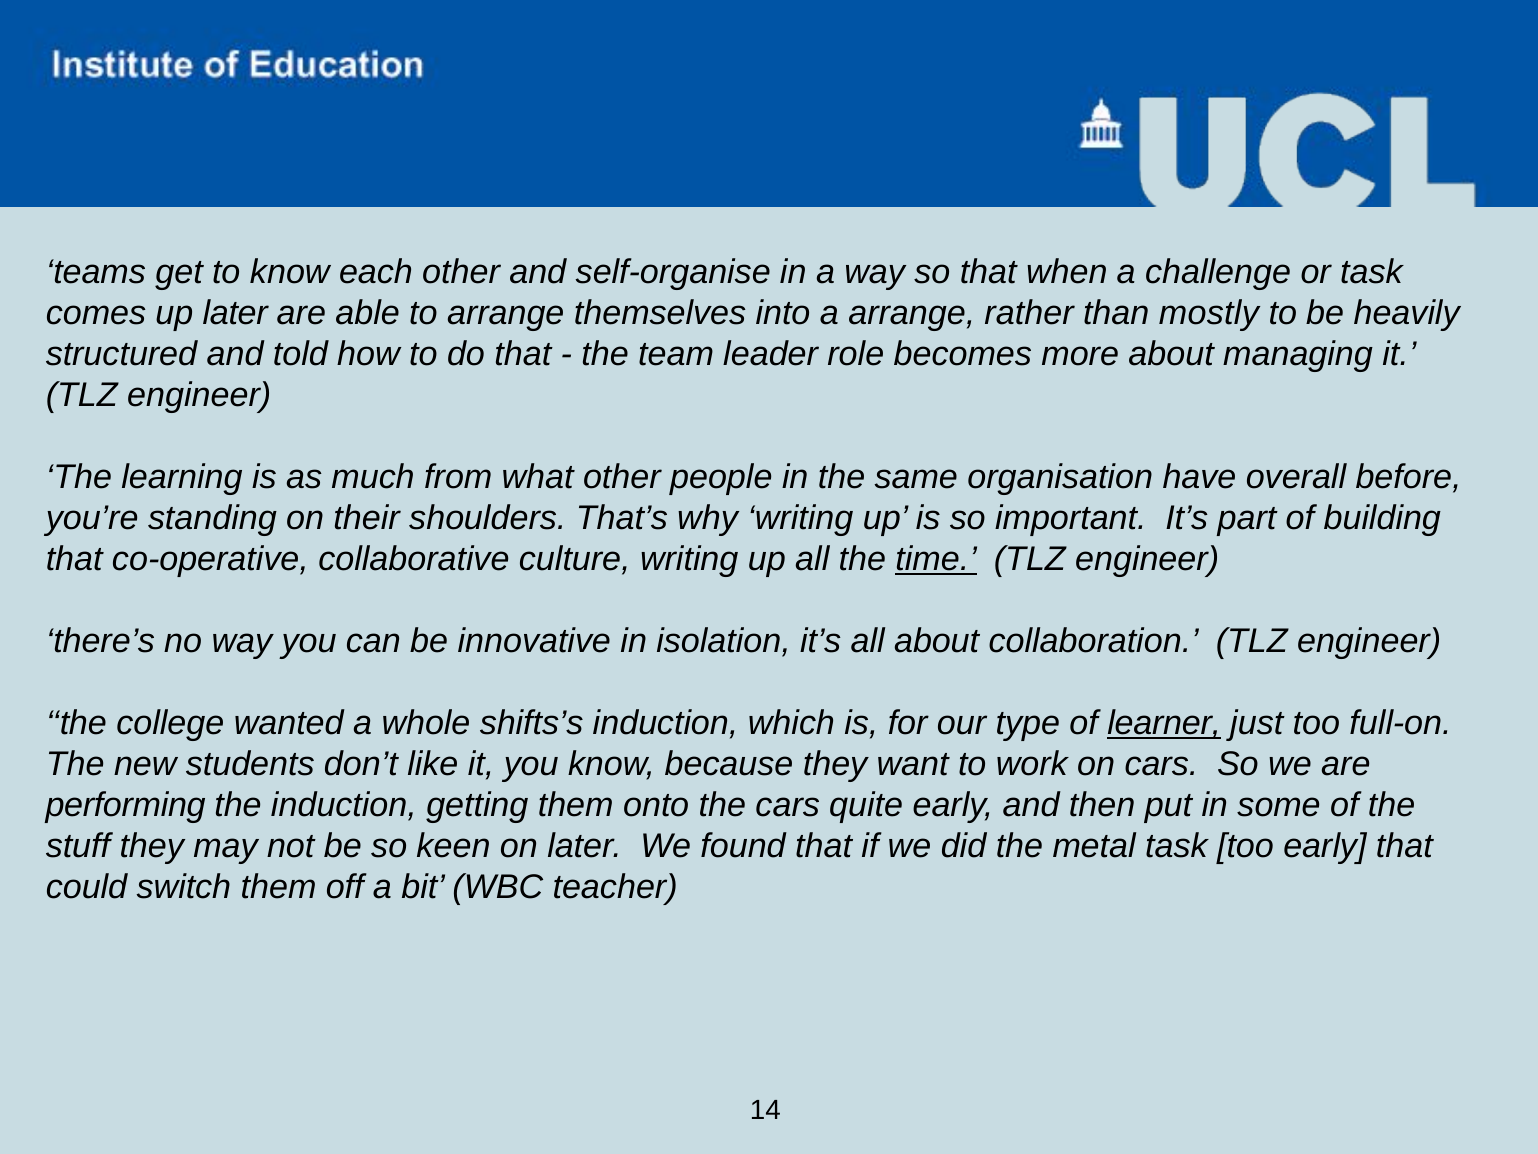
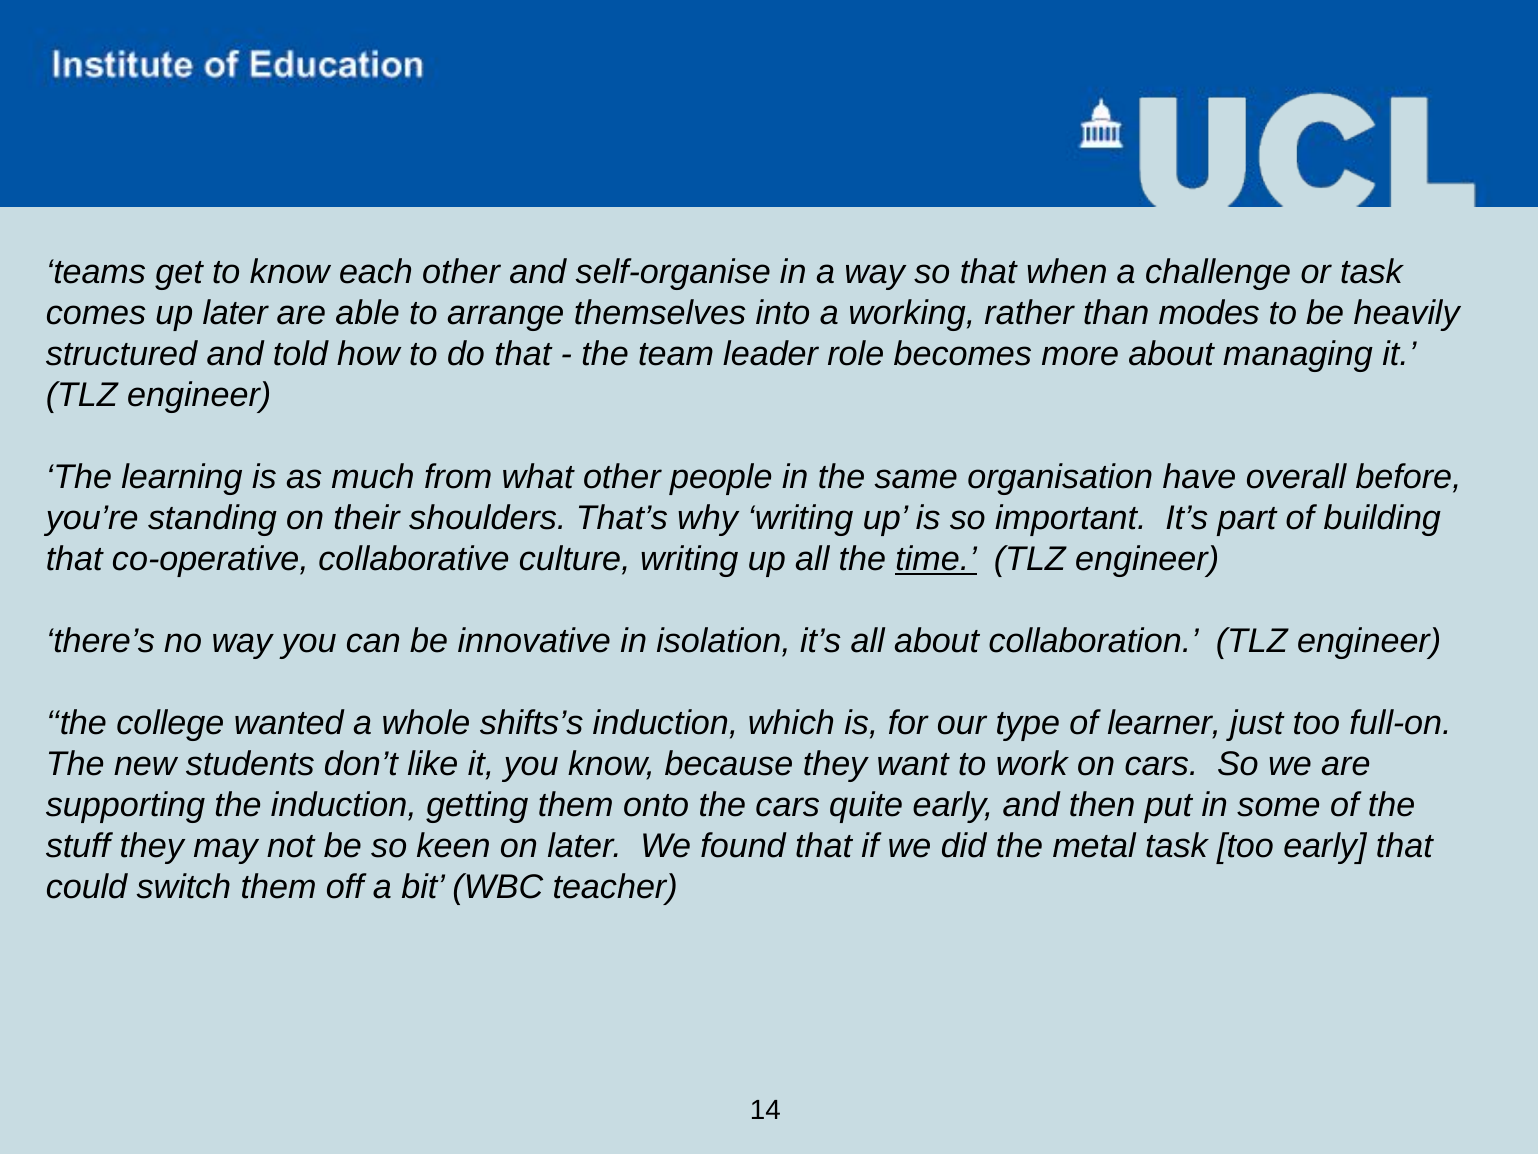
a arrange: arrange -> working (912, 313)
mostly: mostly -> modes (1209, 313)
learner underline: present -> none (1164, 723)
performing: performing -> supporting (125, 805)
